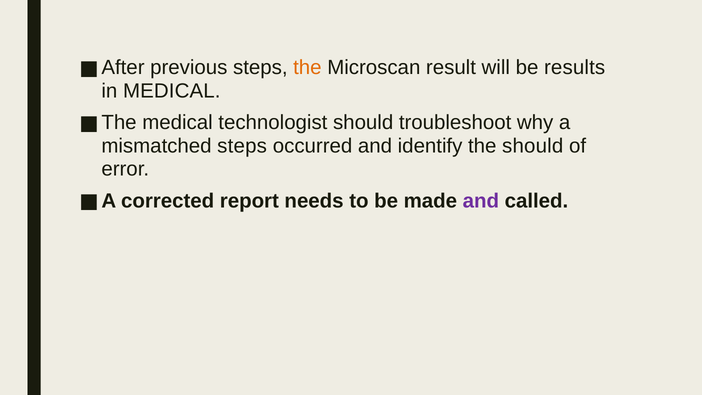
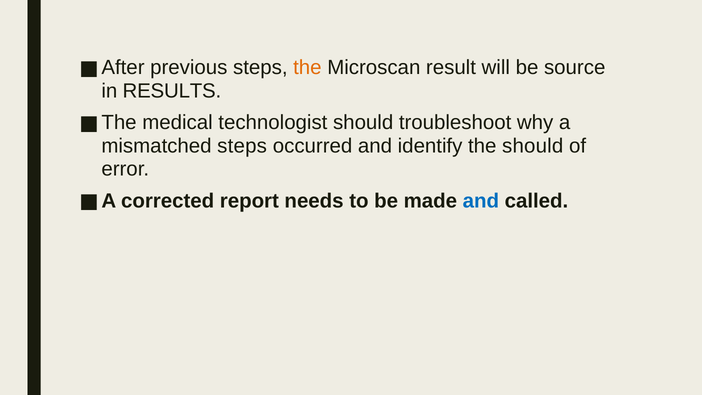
results: results -> source (575, 68)
in MEDICAL: MEDICAL -> RESULTS (172, 91)
and colour: purple -> blue (481, 201)
